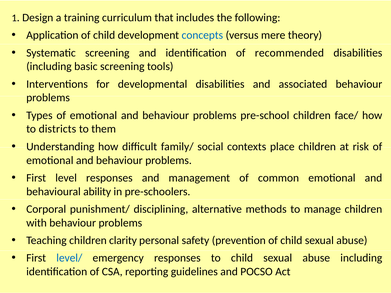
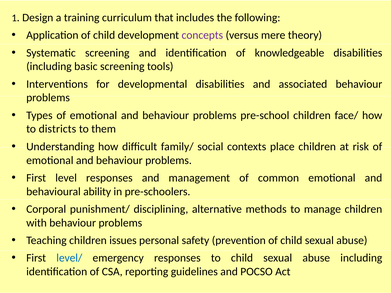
concepts colour: blue -> purple (202, 35)
recommended: recommended -> knowledgeable (290, 53)
clarity: clarity -> issues (123, 241)
